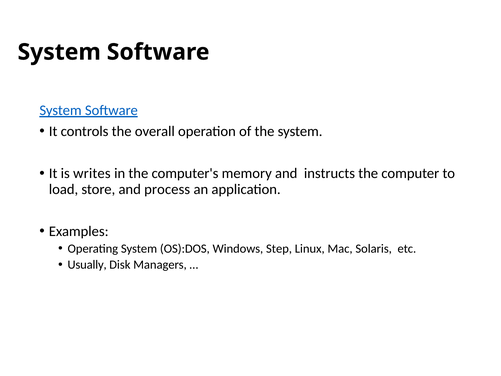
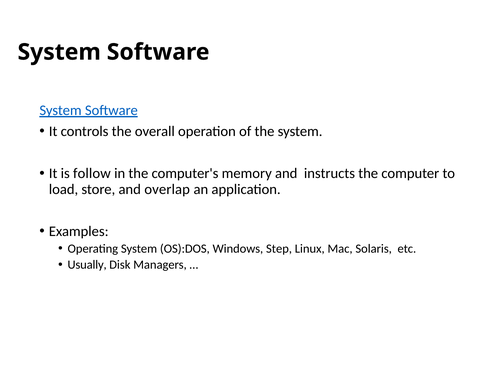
writes: writes -> follow (92, 173)
process: process -> overlap (167, 189)
